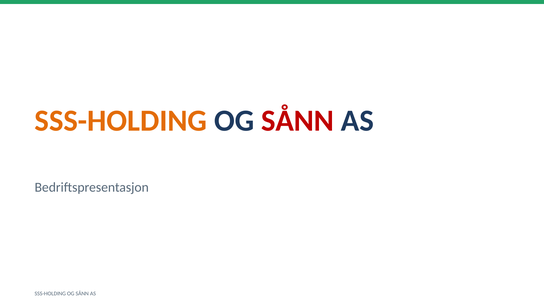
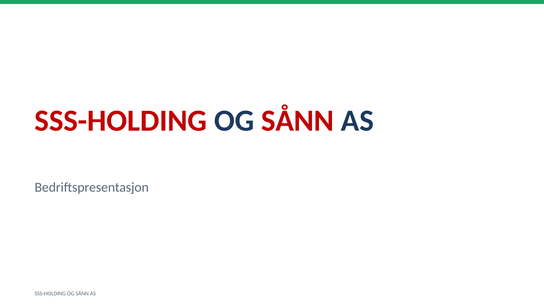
SSS-HOLDING colour: orange -> red (121, 121)
